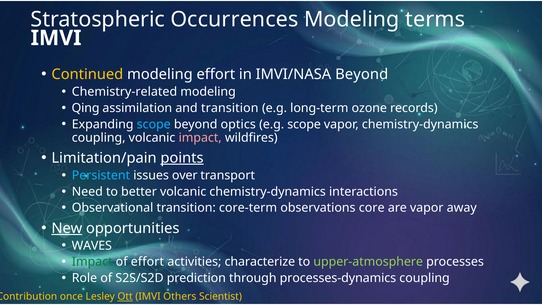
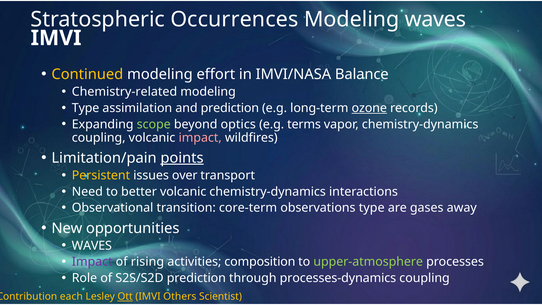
Modeling terms: terms -> waves (435, 19)
IMVI/NASA Beyond: Beyond -> Balance (362, 74)
Qing: Qing -> Type (86, 108)
and transition: transition -> prediction (230, 108)
ozone underline: none -> present (369, 108)
scope colour: light blue -> light green (154, 124)
e.g scope: scope -> terms (304, 124)
Persistent colour: light blue -> yellow (101, 175)
observations core: core -> type (372, 208)
are vapor: vapor -> gases (427, 208)
New underline: present -> none (67, 228)
Impact colour: green -> purple (92, 262)
of effort: effort -> rising (147, 262)
characterize: characterize -> composition (260, 262)
once: once -> each (71, 296)
